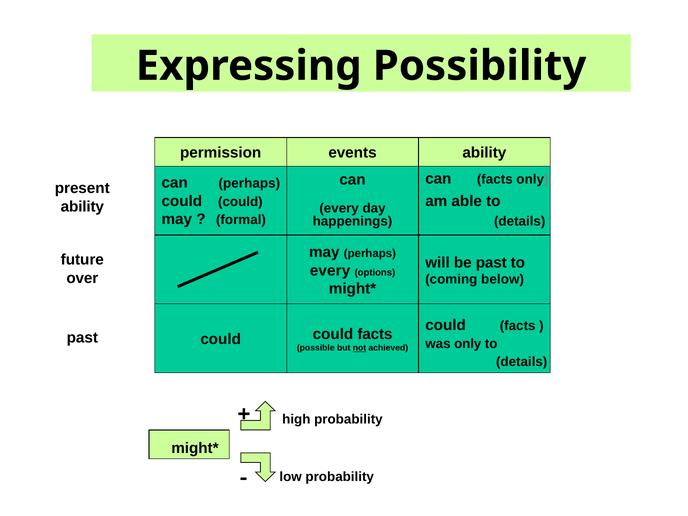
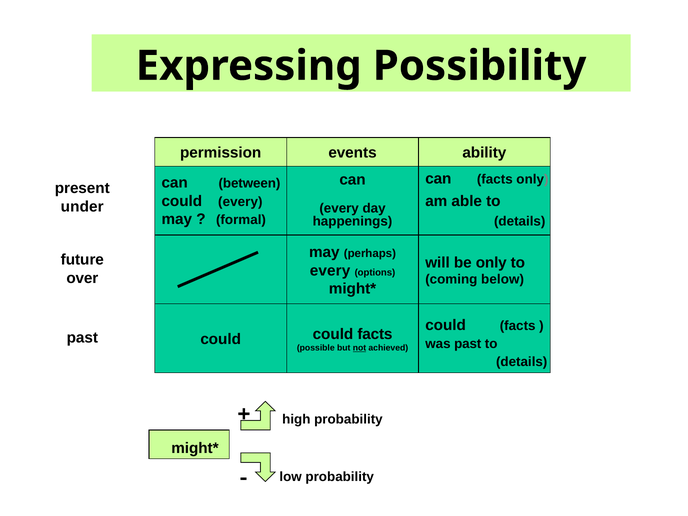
can perhaps: perhaps -> between (249, 183)
could: could -> every (240, 202)
ability: ability -> under (82, 207)
be past: past -> only (491, 262)
was only: only -> past (468, 344)
